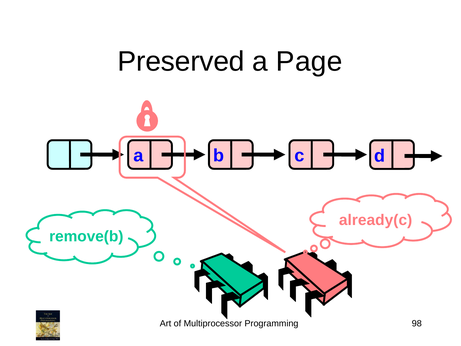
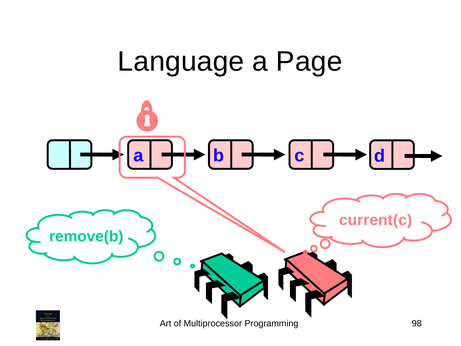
Preserved: Preserved -> Language (181, 62)
already(c: already(c -> current(c (376, 220)
